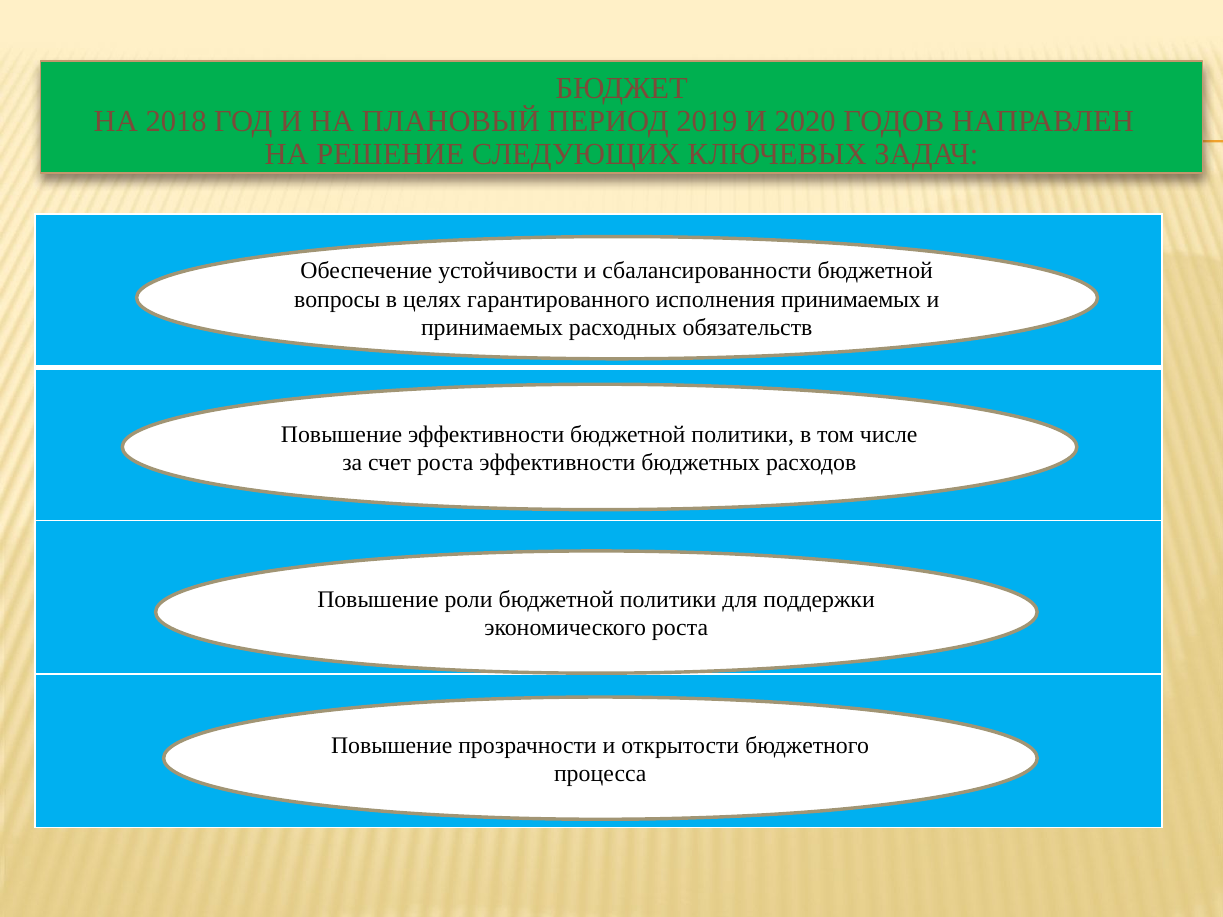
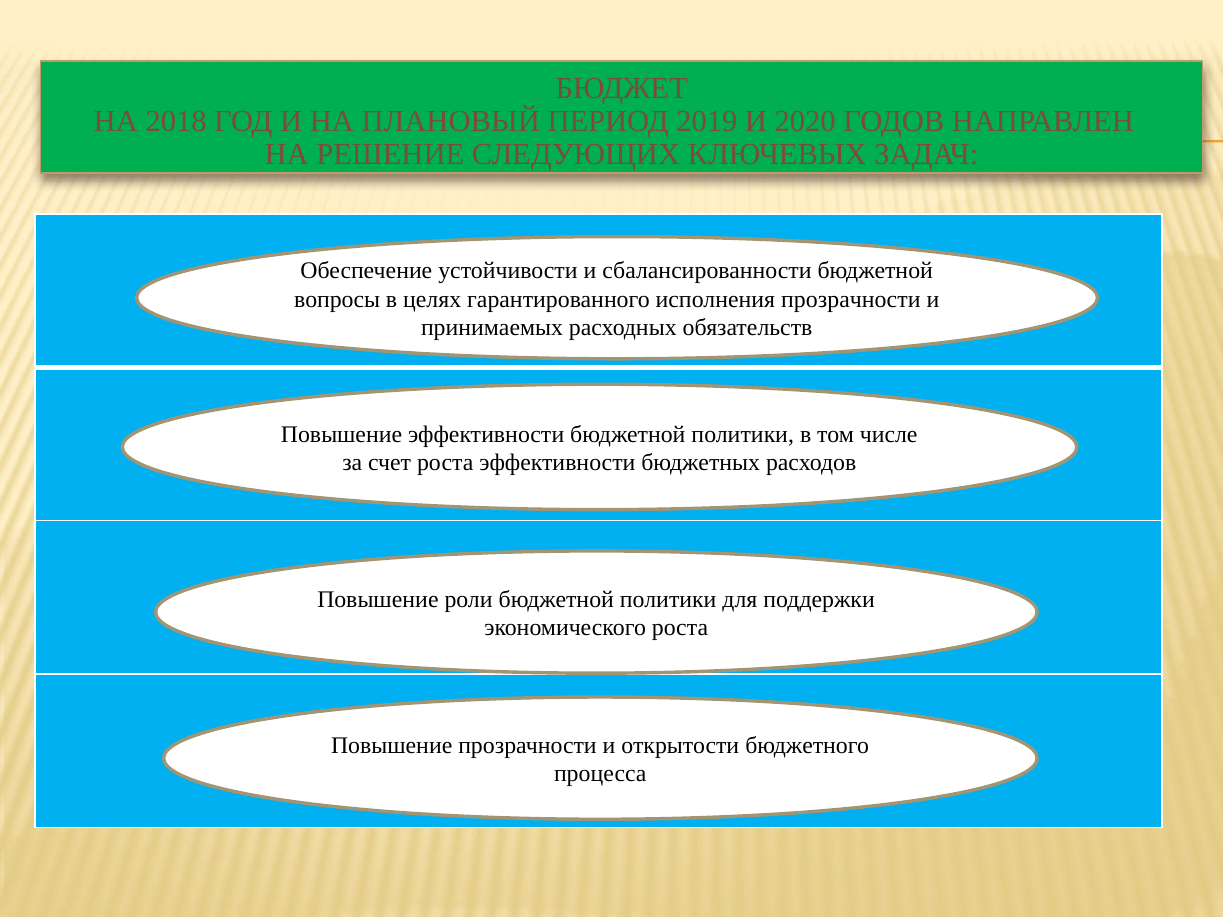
исполнения принимаемых: принимаемых -> прозрачности (851, 299)
